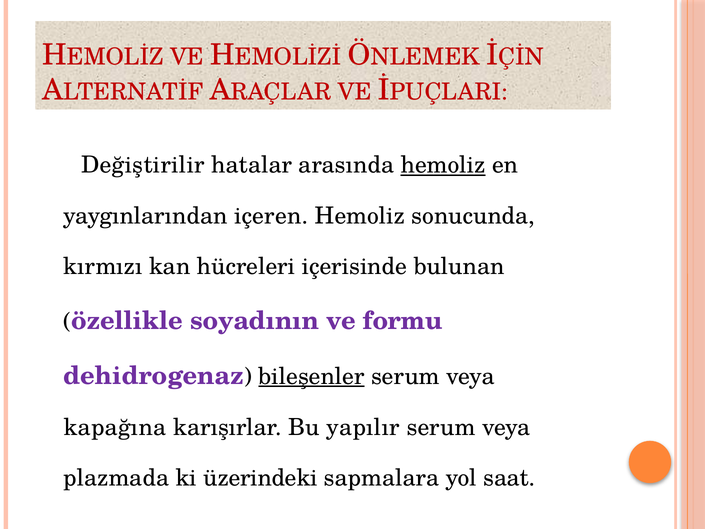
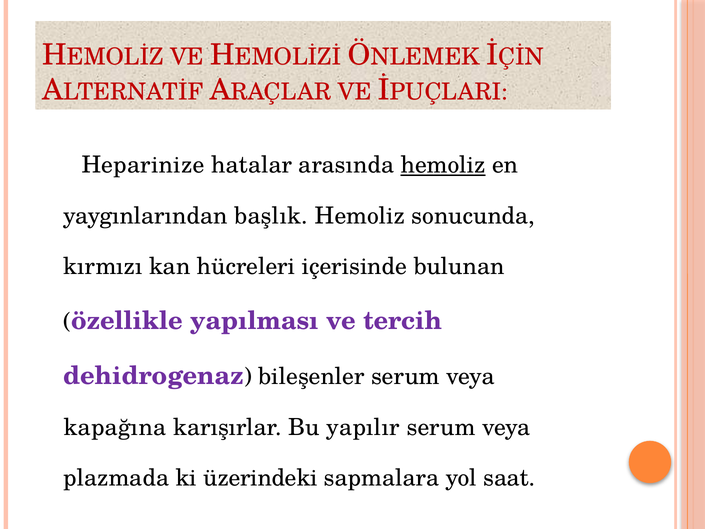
Değiştirilir: Değiştirilir -> Heparinize (143, 165)
içeren: içeren -> başlık (271, 216)
soyadının: soyadının -> yapılması (254, 321)
formu: formu -> tercih (403, 321)
bileşenler underline: present -> none (311, 376)
